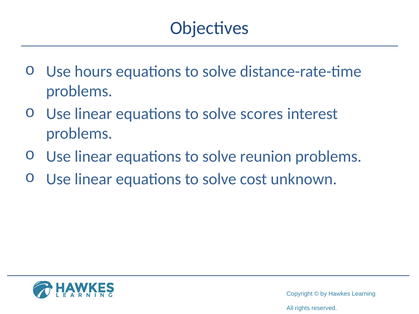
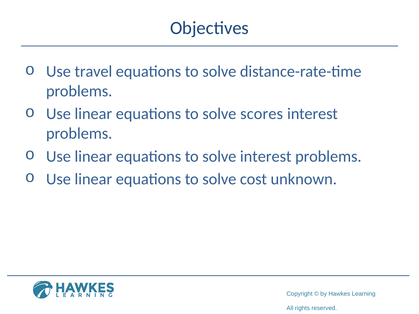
hours: hours -> travel (93, 72)
solve reunion: reunion -> interest (266, 156)
